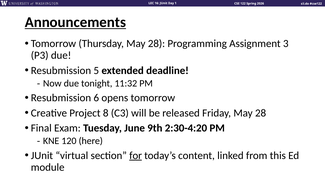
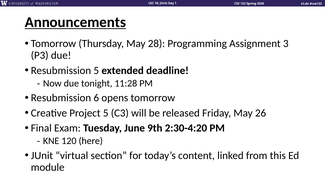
11:32: 11:32 -> 11:28 (126, 83)
Project 8: 8 -> 5 (106, 113)
Friday May 28: 28 -> 26 (261, 113)
for underline: present -> none (136, 155)
